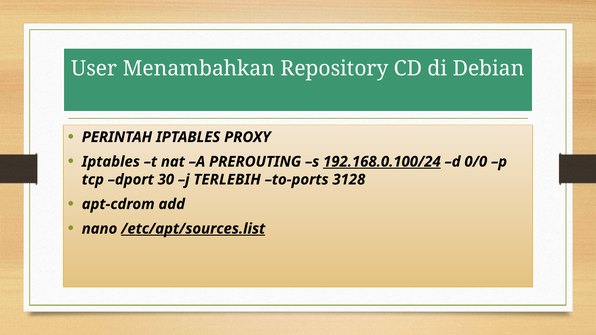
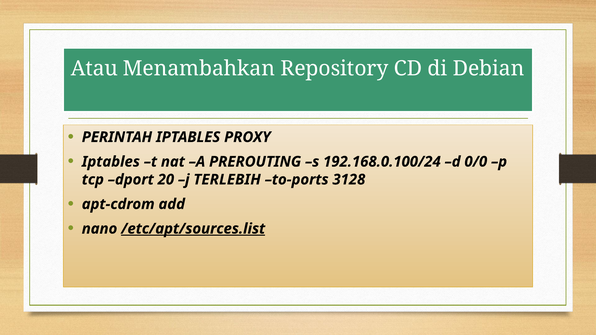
User: User -> Atau (94, 69)
192.168.0.100/24 underline: present -> none (382, 162)
30: 30 -> 20 (166, 180)
